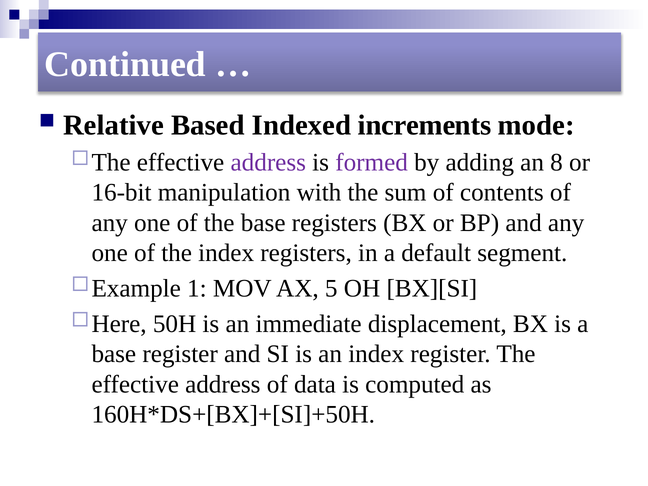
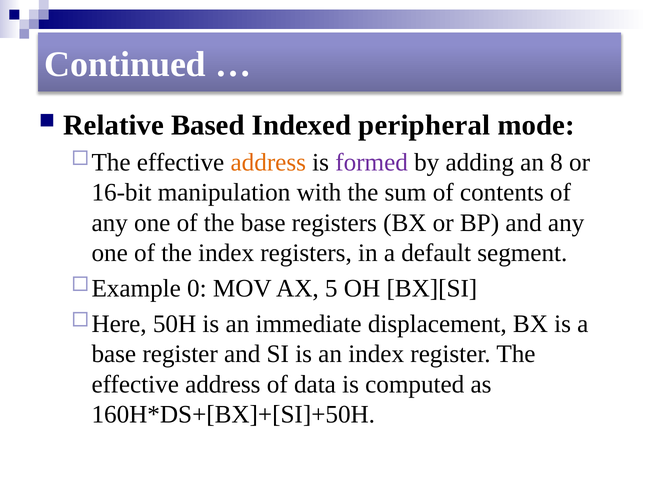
increments: increments -> peripheral (424, 125)
address colour: purple -> orange (268, 162)
1: 1 -> 0 (197, 288)
